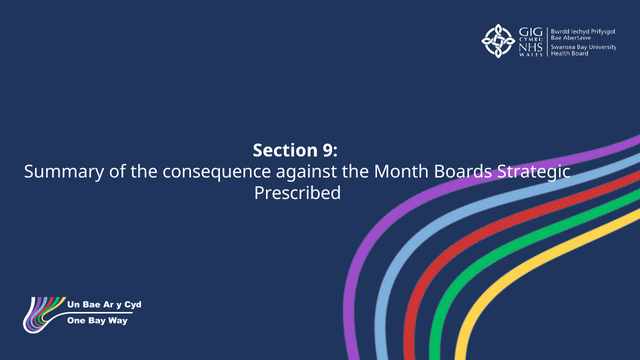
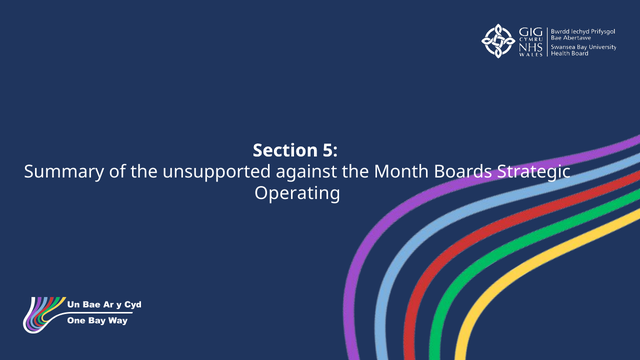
9: 9 -> 5 (330, 151)
consequence: consequence -> unsupported (217, 172)
Prescribed: Prescribed -> Operating (297, 193)
